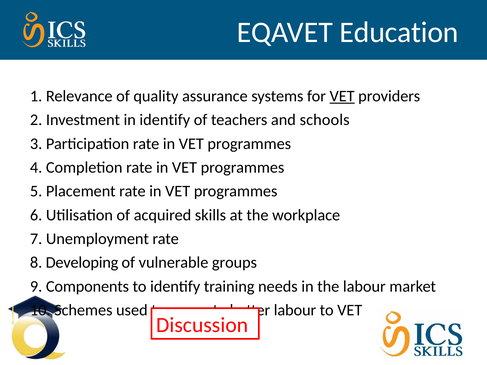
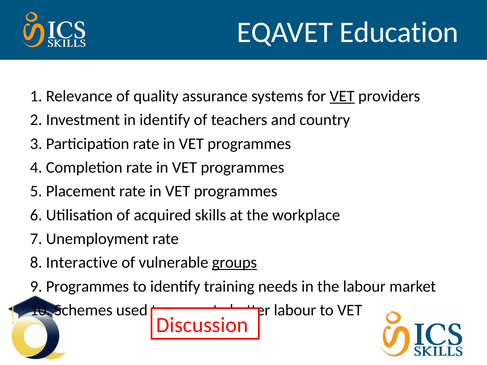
schools: schools -> country (325, 120)
Developing: Developing -> Interactive (82, 263)
groups underline: none -> present (234, 263)
9 Components: Components -> Programmes (87, 287)
